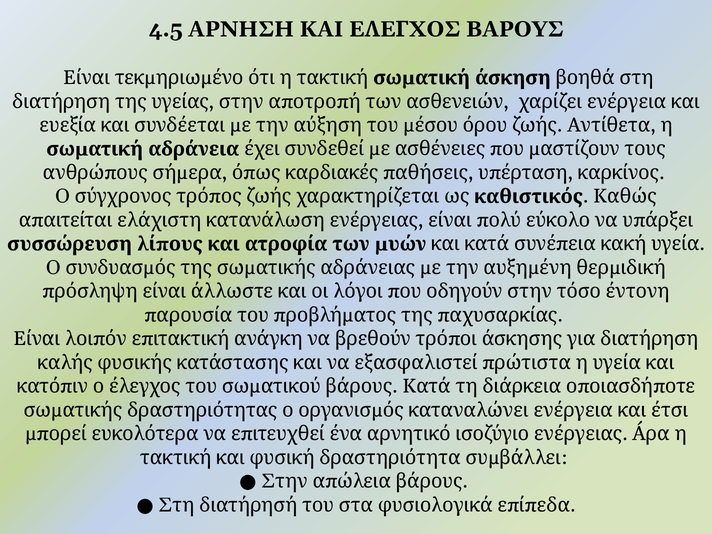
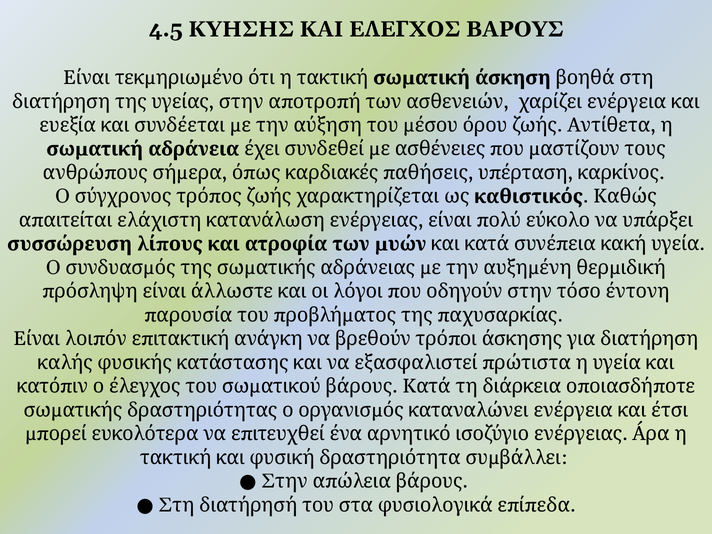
ΆΡΝΗΣΗ: ΆΡΝΗΣΗ -> ΚΎΗΣΗΣ (241, 29)
